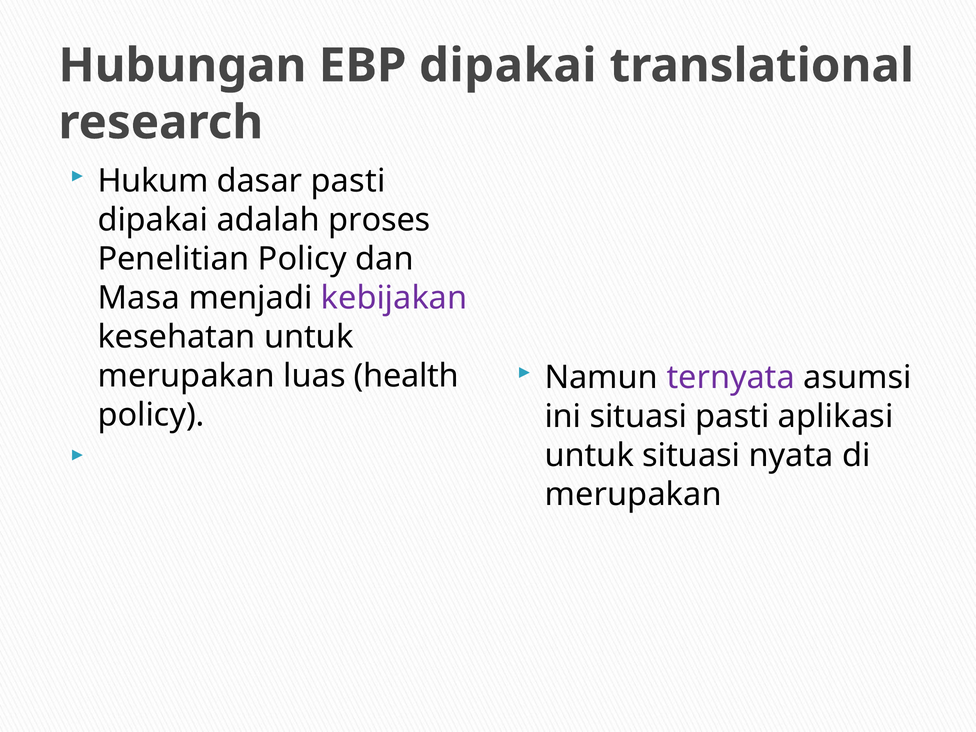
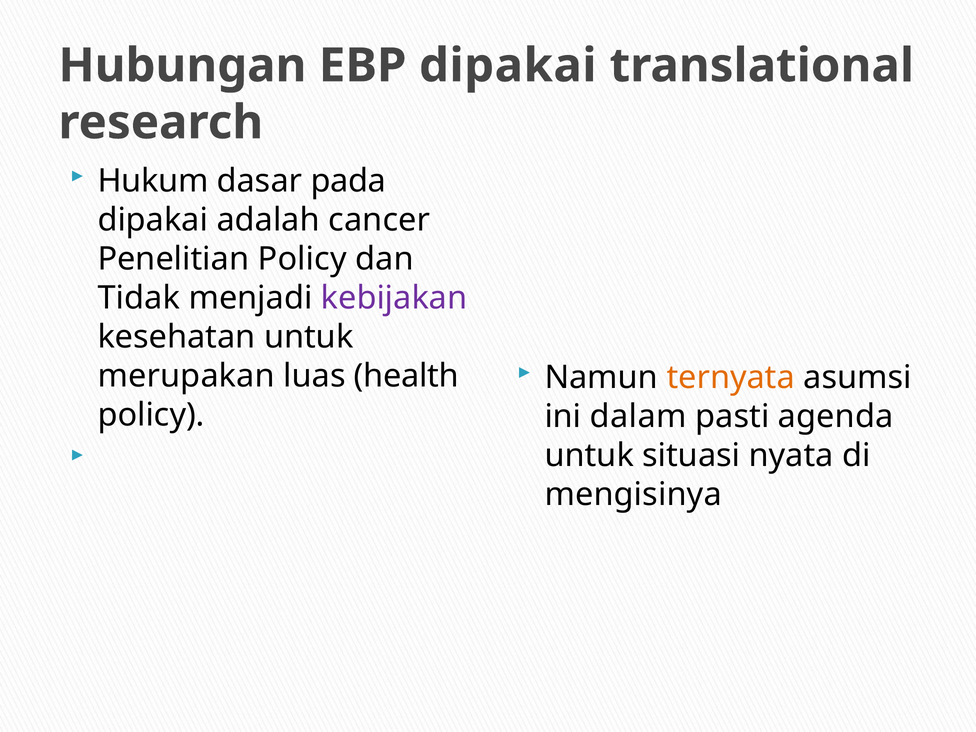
dasar pasti: pasti -> pada (348, 181)
proses: proses -> cancer (379, 220)
Masa: Masa -> Tidak (139, 298)
ternyata colour: purple -> orange (731, 377)
ini situasi: situasi -> dalam (638, 416)
aplikasi: aplikasi -> agenda (836, 416)
merupakan: merupakan -> mengisinya (633, 495)
